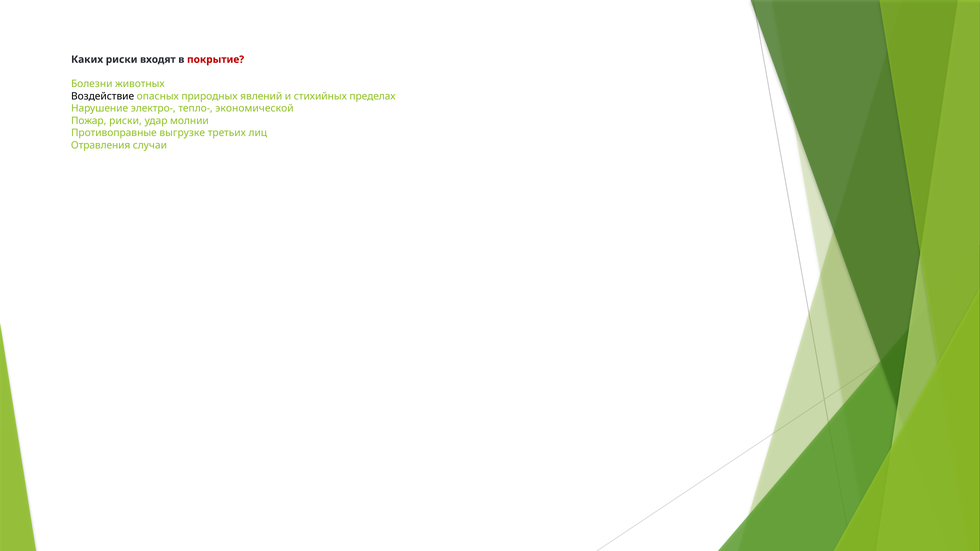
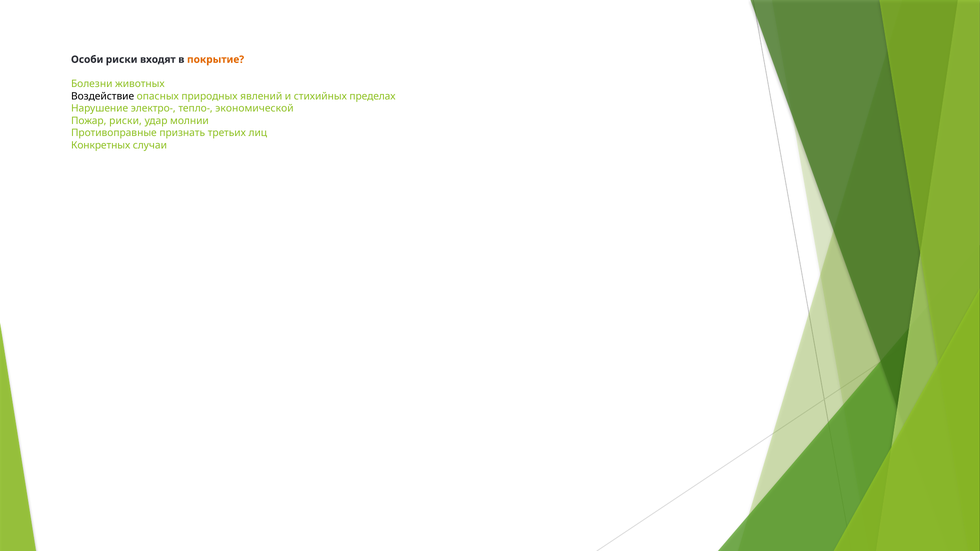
Каких: Каких -> Особи (87, 60)
покрытие colour: red -> orange (216, 60)
выгрузке: выгрузке -> признать (182, 133)
Отравления: Отравления -> Конкретных (101, 145)
